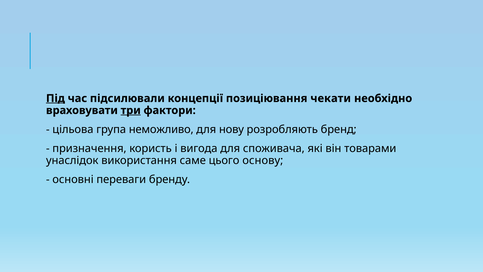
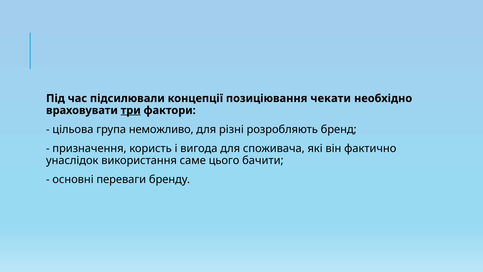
Під underline: present -> none (55, 98)
нову: нову -> різні (231, 129)
товарами: товарами -> фактично (370, 148)
основу: основу -> бачити (263, 160)
